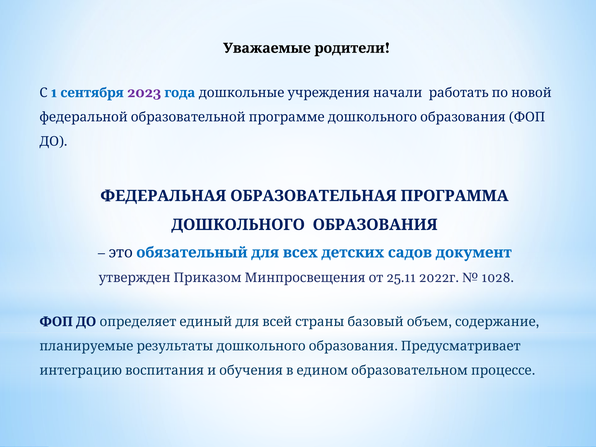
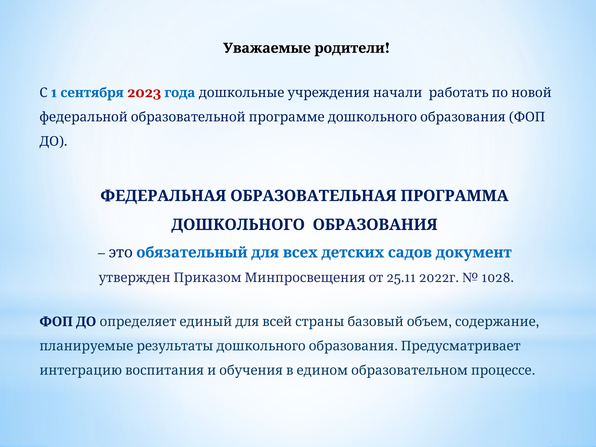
2023 colour: purple -> red (144, 93)
